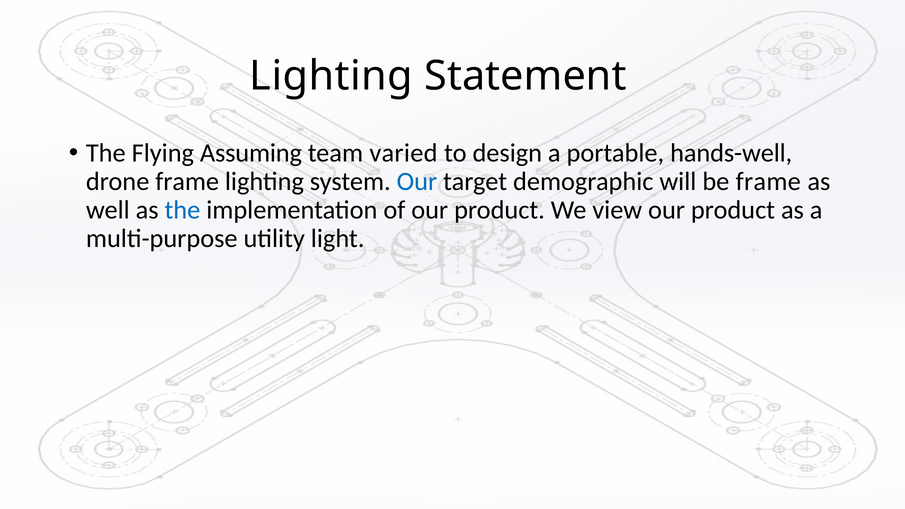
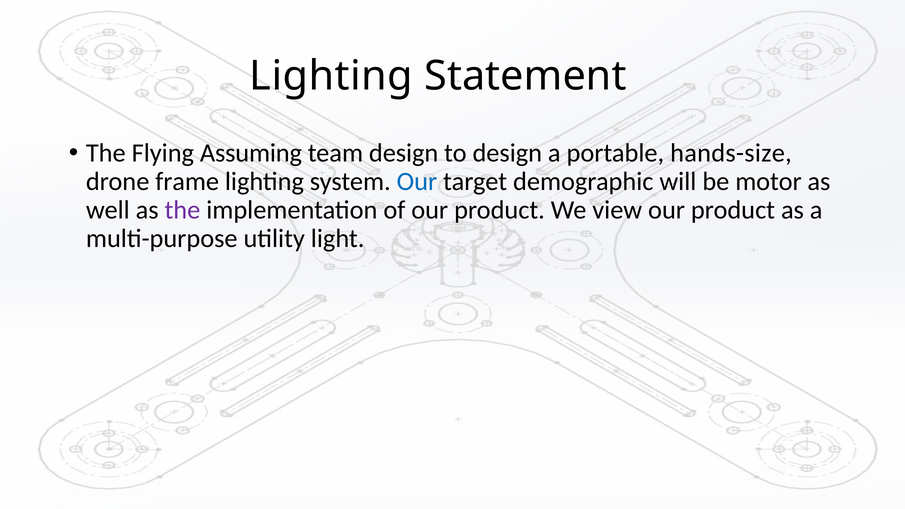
team varied: varied -> design (404, 153)
hands-well: hands-well -> hands-size (731, 153)
be frame: frame -> motor (768, 182)
the colour: blue -> purple (182, 210)
